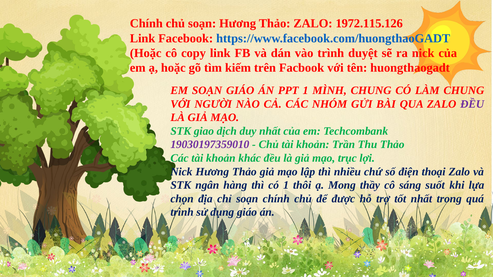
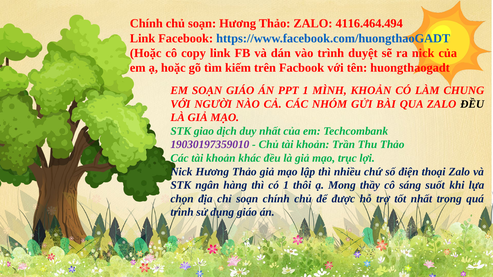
1972.115.126: 1972.115.126 -> 4116.464.494 (369, 24)
MÌNH CHUNG: CHUNG -> KHOẢN (371, 91)
ĐỀU colour: purple -> black (472, 104)
